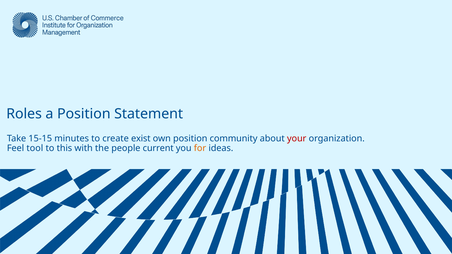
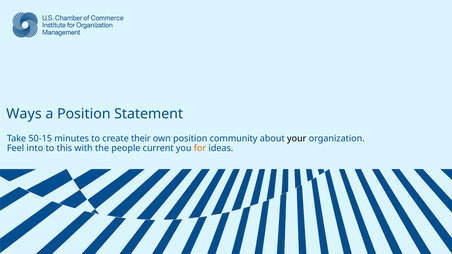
Roles: Roles -> Ways (24, 114)
15-15: 15-15 -> 50-15 (40, 139)
exist: exist -> their (141, 139)
your colour: red -> black (297, 139)
tool: tool -> into (35, 148)
